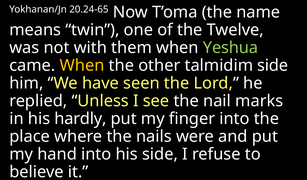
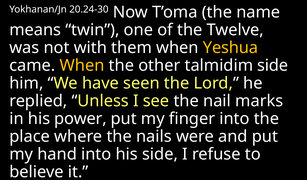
20.24-65: 20.24-65 -> 20.24-30 (89, 9)
Yeshua colour: light green -> yellow (230, 48)
hardly: hardly -> power (80, 119)
